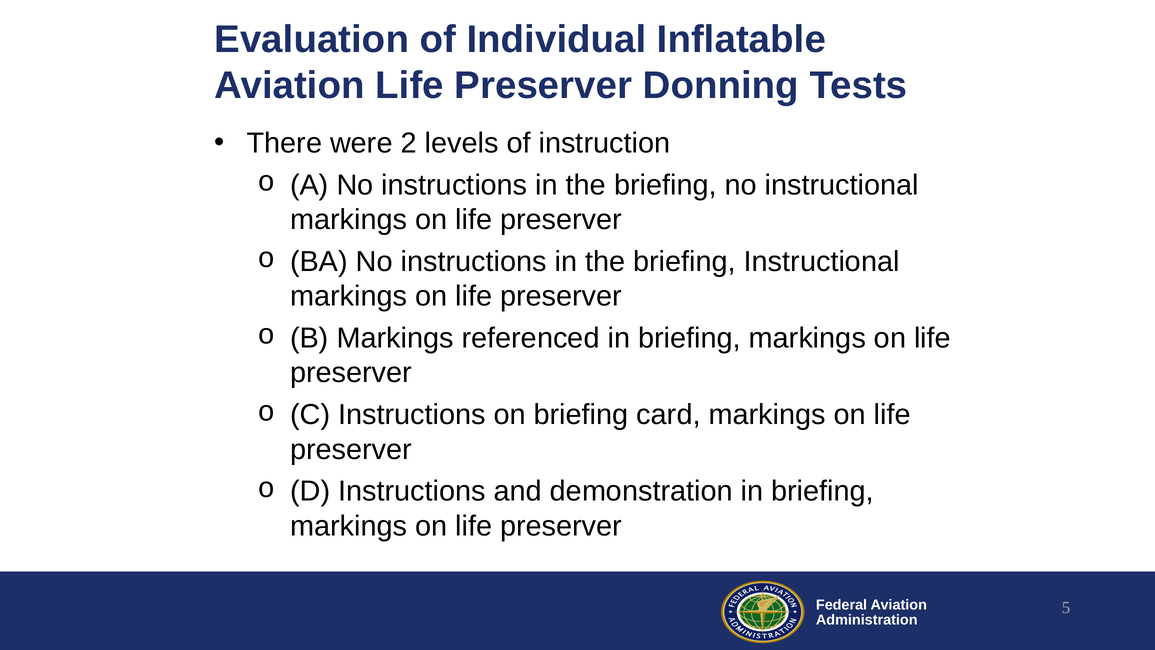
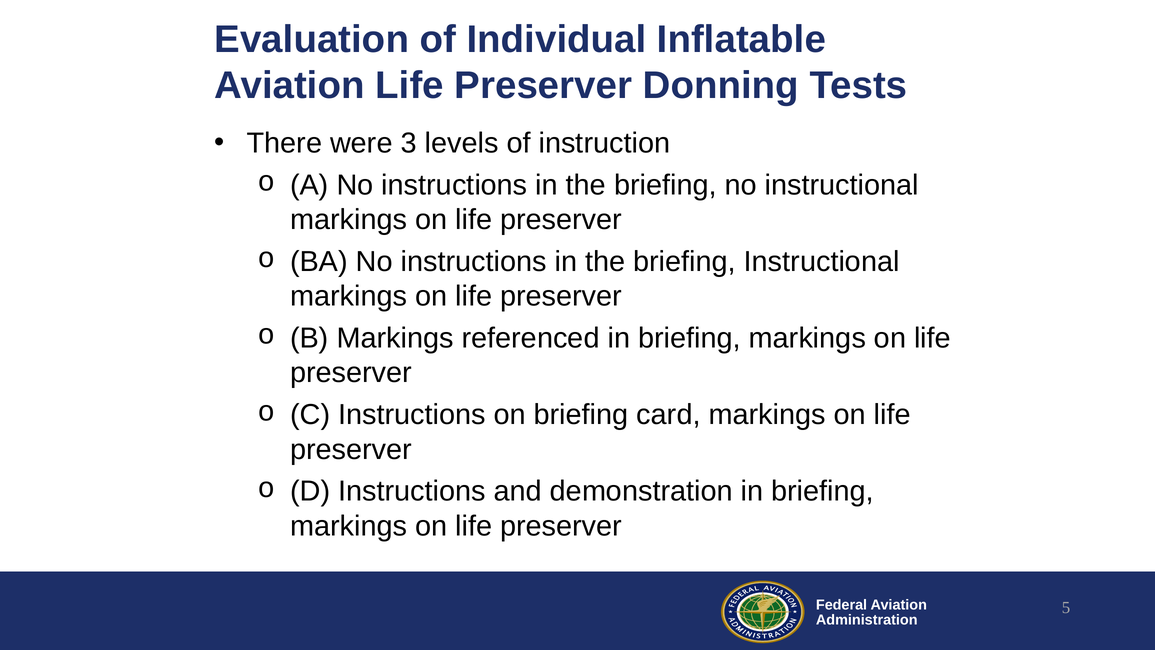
2: 2 -> 3 (409, 143)
